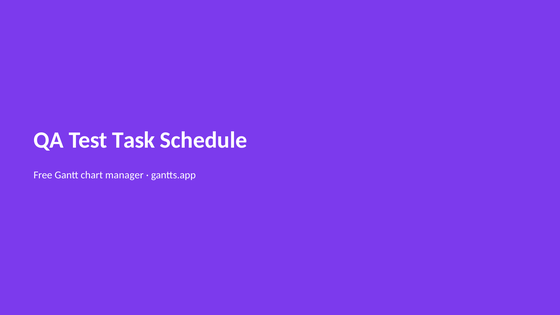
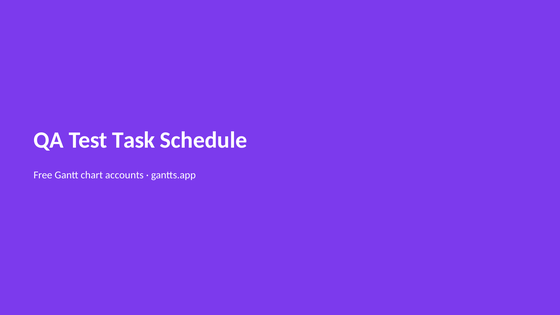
manager: manager -> accounts (124, 175)
